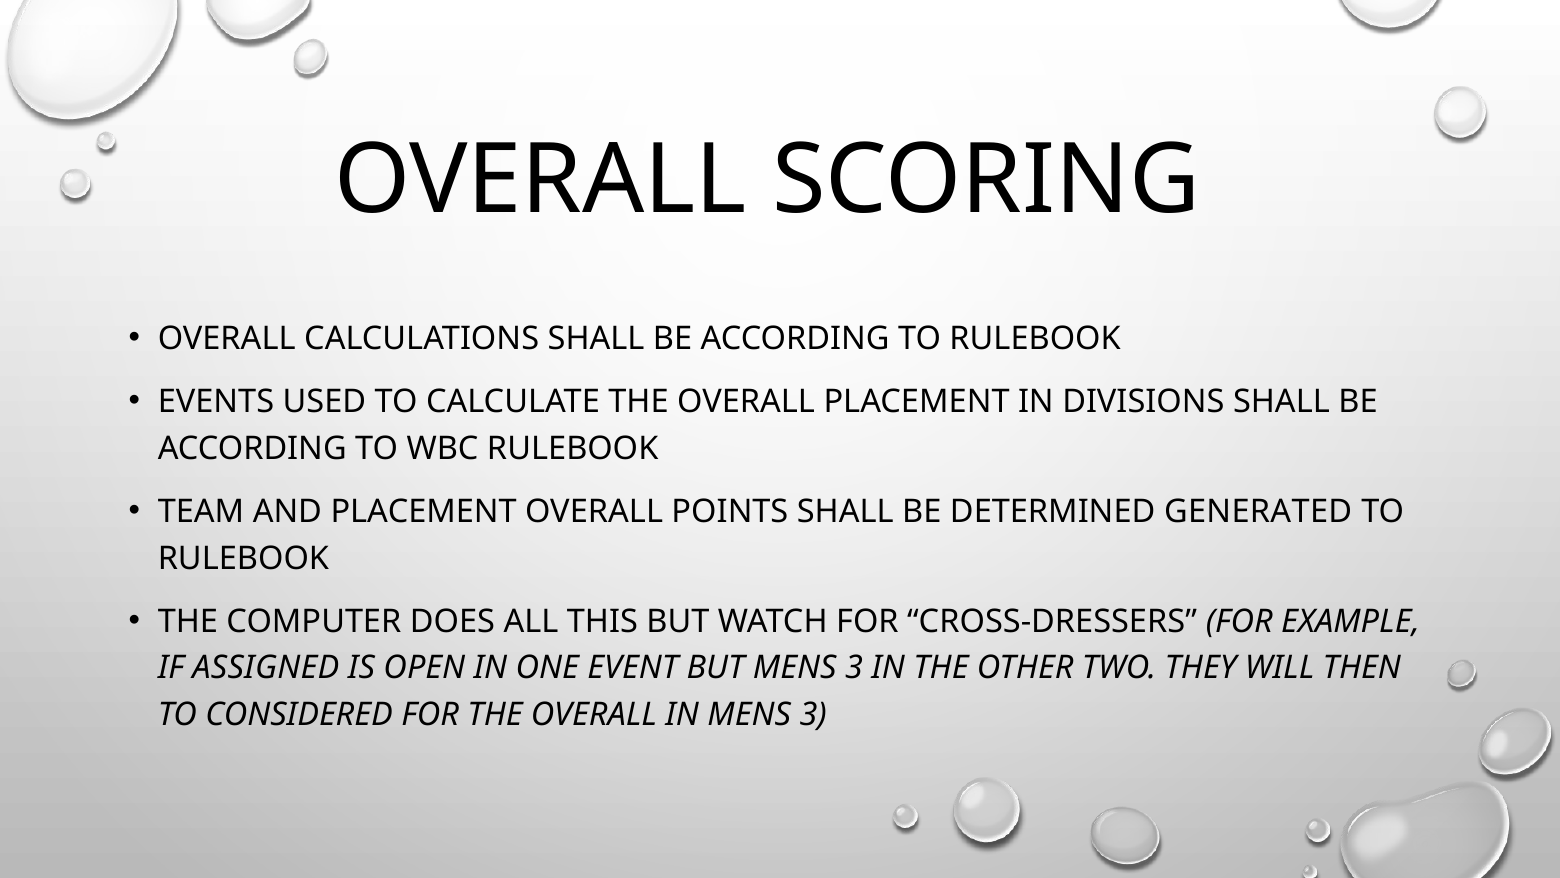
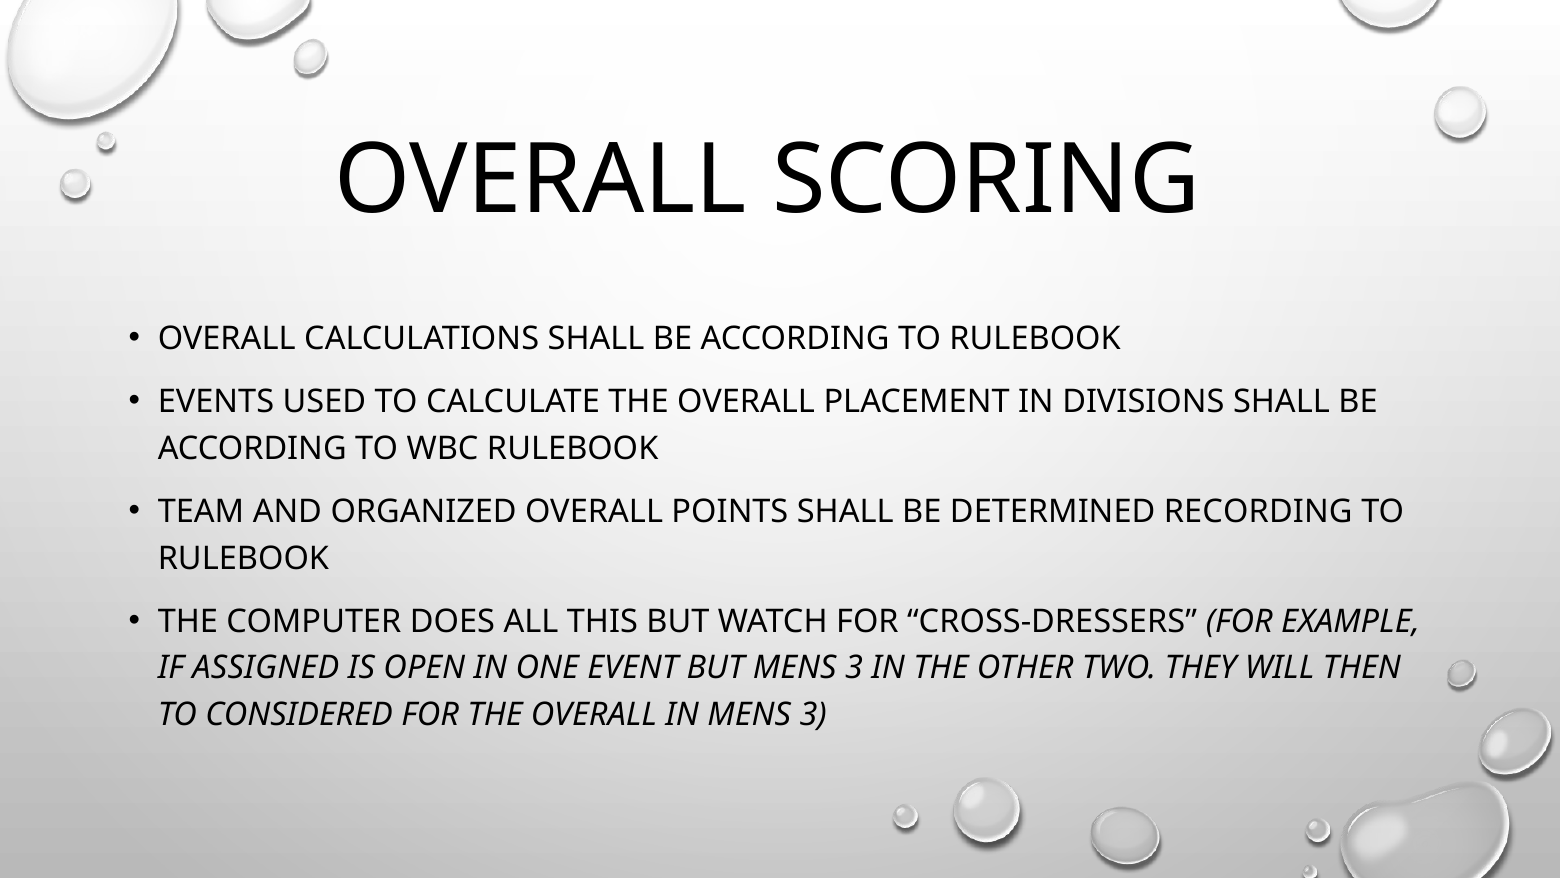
AND PLACEMENT: PLACEMENT -> ORGANIZED (424, 511)
GENERATED: GENERATED -> RECORDING (1258, 511)
